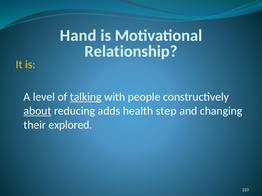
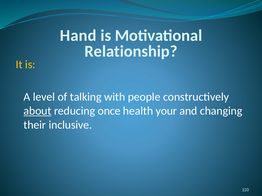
talking underline: present -> none (86, 97)
adds: adds -> once (109, 111)
step: step -> your (166, 111)
explored: explored -> inclusive (70, 125)
